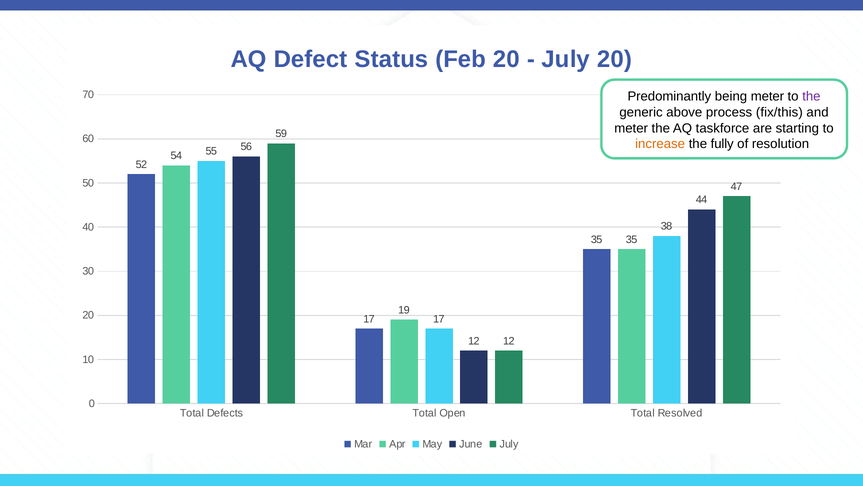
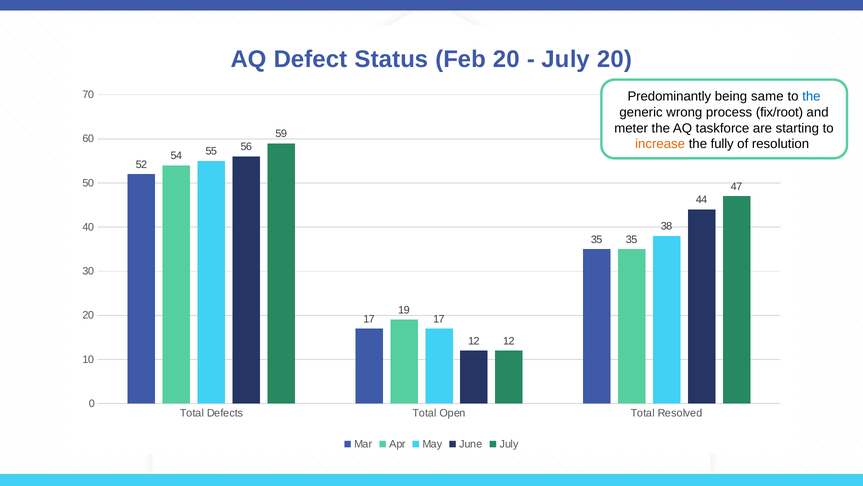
being meter: meter -> same (767, 96)
the colour: purple -> blue (811, 96)
above: above -> wrong (684, 112)
fix/this: fix/this -> fix/root (779, 112)
